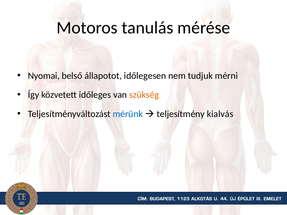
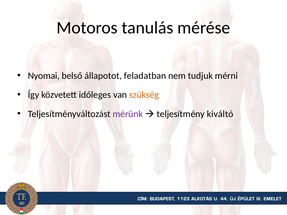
időlegesen: időlegesen -> feladatban (145, 76)
mérünk colour: blue -> purple (128, 114)
kialvás: kialvás -> kiváltó (220, 114)
